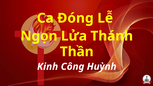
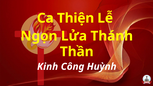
Đóng: Đóng -> Thiện (76, 18)
